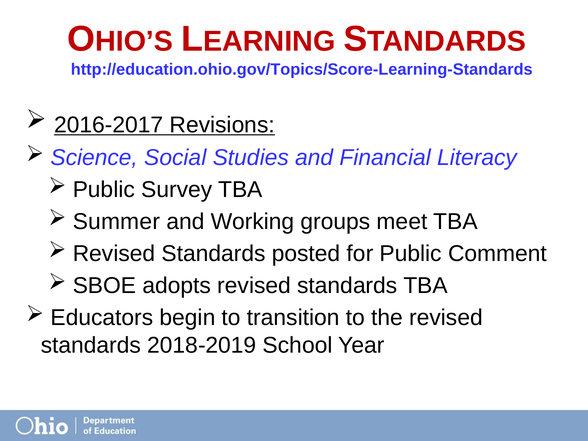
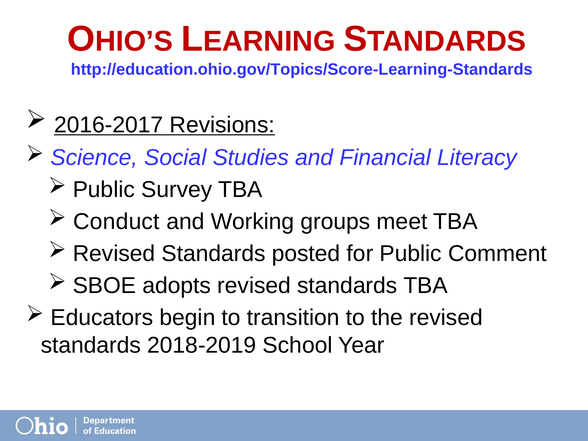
Summer: Summer -> Conduct (116, 222)
